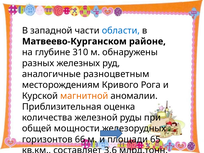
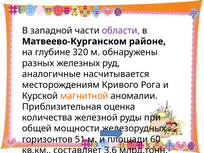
области colour: blue -> purple (121, 31)
310: 310 -> 320 (80, 52)
разноцветным: разноцветным -> насчитывается (116, 74)
66: 66 -> 51 (80, 139)
65: 65 -> 60 (155, 139)
